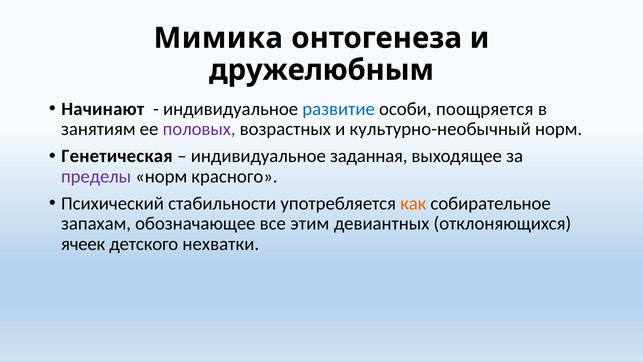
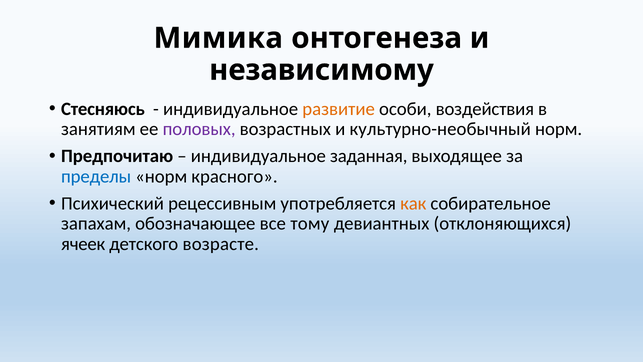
дружелюбным: дружелюбным -> независимому (321, 70)
Начинают: Начинают -> Стесняюсь (103, 109)
развитие colour: blue -> orange (339, 109)
поощряется: поощряется -> воздействия (485, 109)
Генетическая: Генетическая -> Предпочитаю (117, 156)
пределы colour: purple -> blue (96, 176)
стабильности: стабильности -> рецессивным (222, 203)
этим: этим -> тому (310, 223)
нехватки: нехватки -> возрасте (221, 244)
